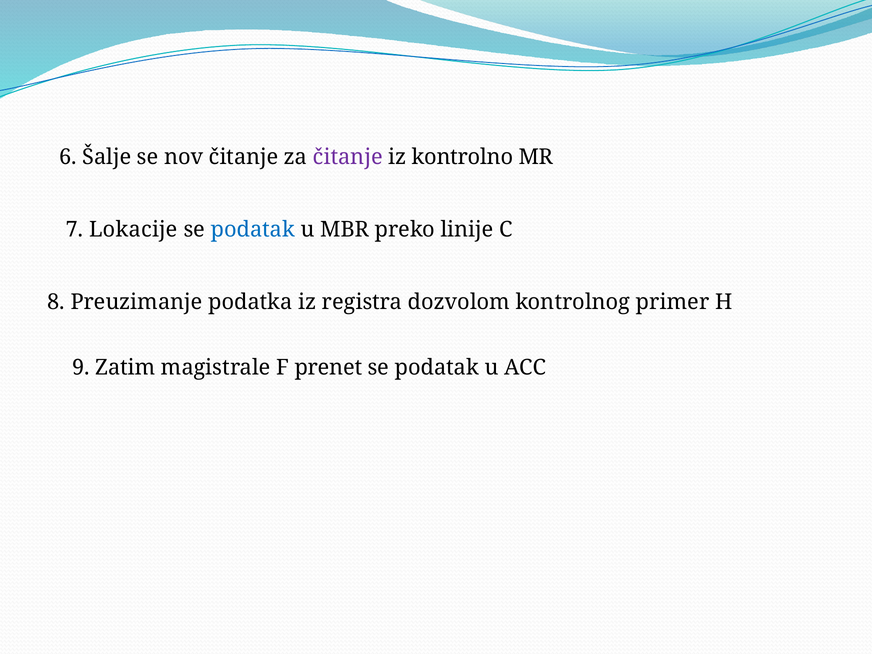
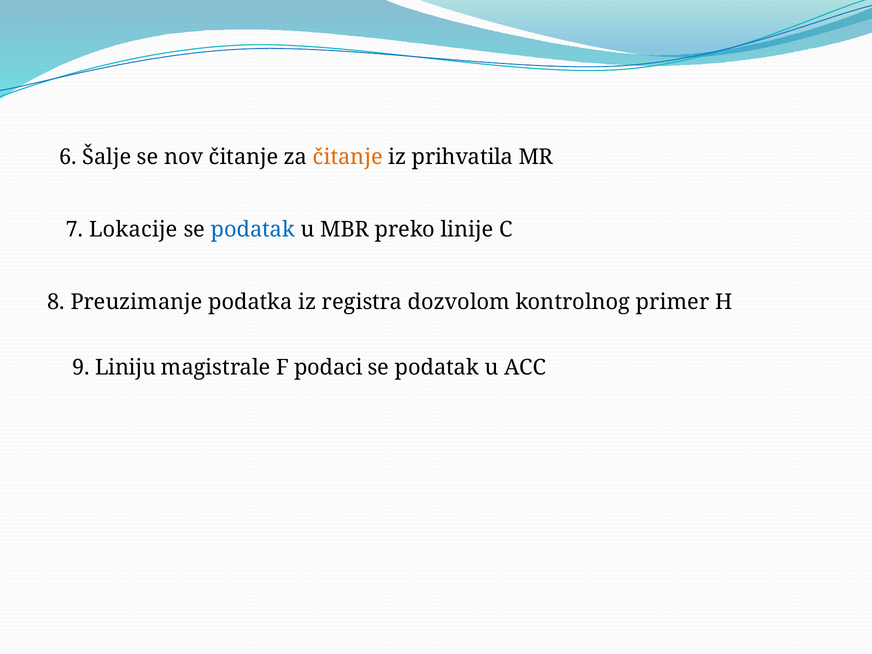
čitanje colour: purple -> orange (348, 157)
kontrolno: kontrolno -> prihvatila (463, 157)
Zatim: Zatim -> Liniju (125, 368)
prenet: prenet -> podaci (328, 368)
